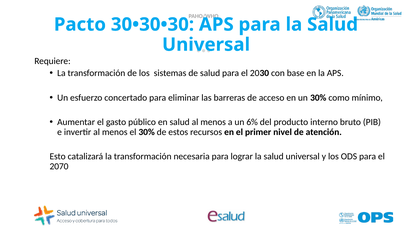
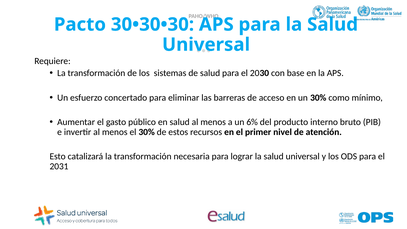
2070: 2070 -> 2031 (59, 166)
